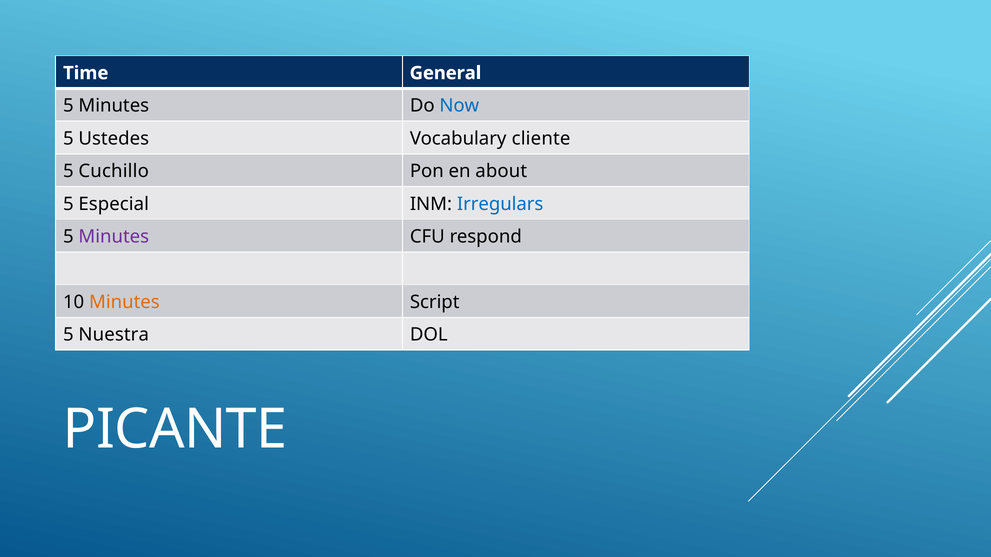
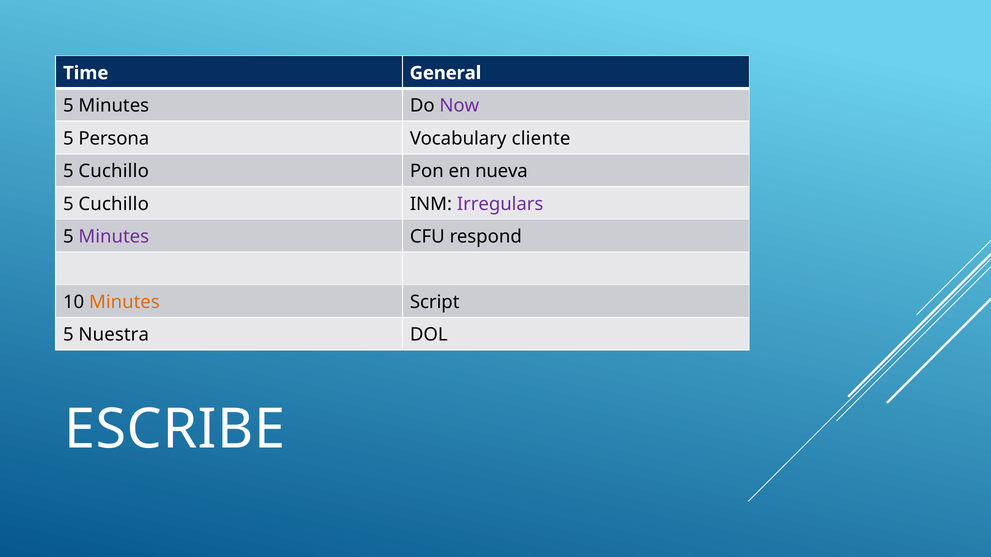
Now colour: blue -> purple (459, 106)
Ustedes: Ustedes -> Persona (114, 139)
about: about -> nueva (501, 171)
Especial: Especial -> Cuchillo (114, 204)
Irregulars colour: blue -> purple (500, 204)
PICANTE: PICANTE -> ESCRIBE (175, 430)
